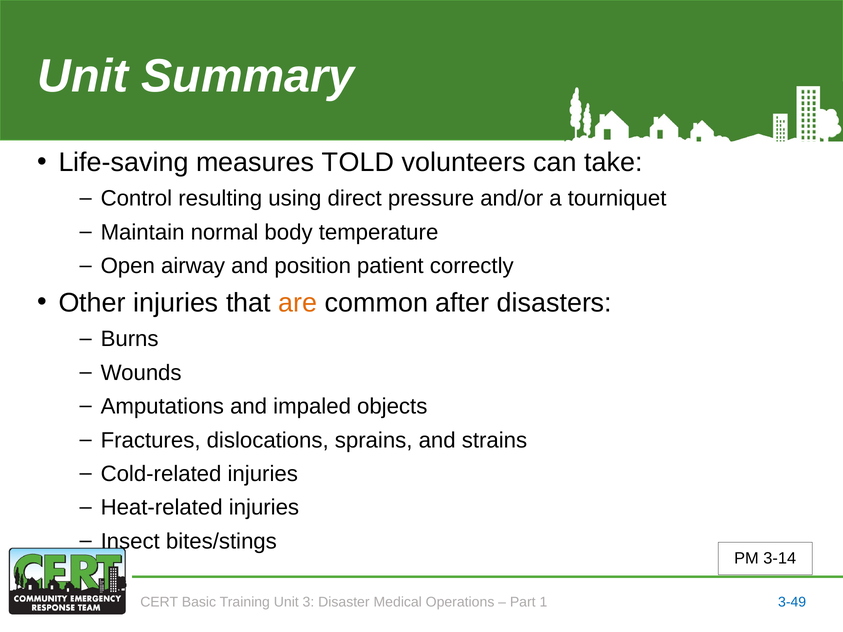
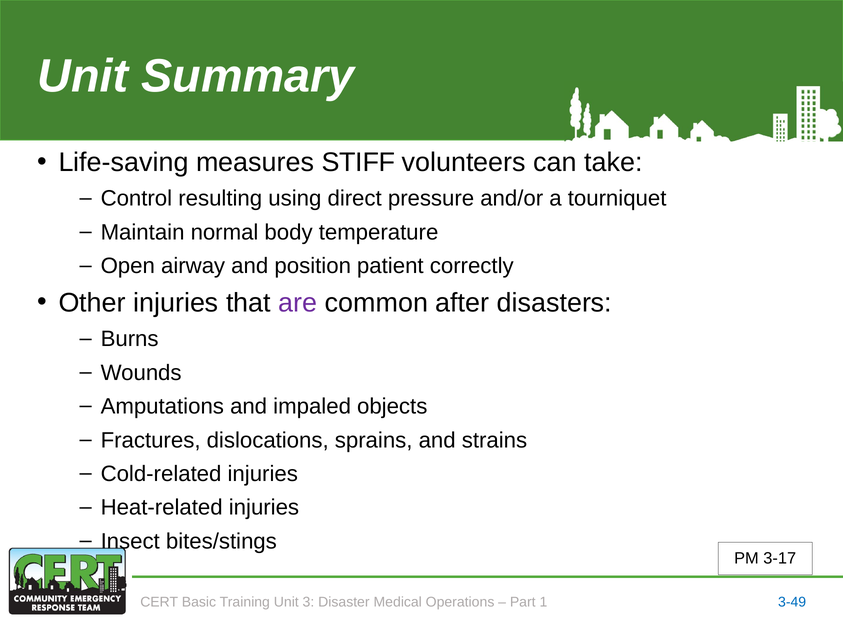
TOLD: TOLD -> STIFF (358, 163)
are colour: orange -> purple (298, 303)
3-14: 3-14 -> 3-17 (780, 559)
